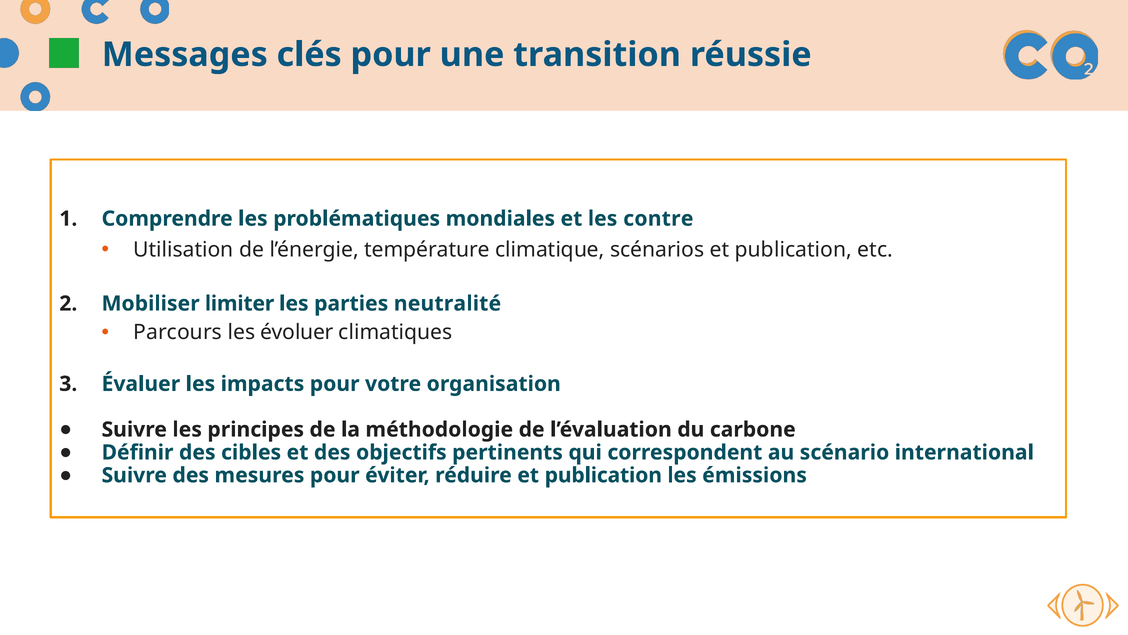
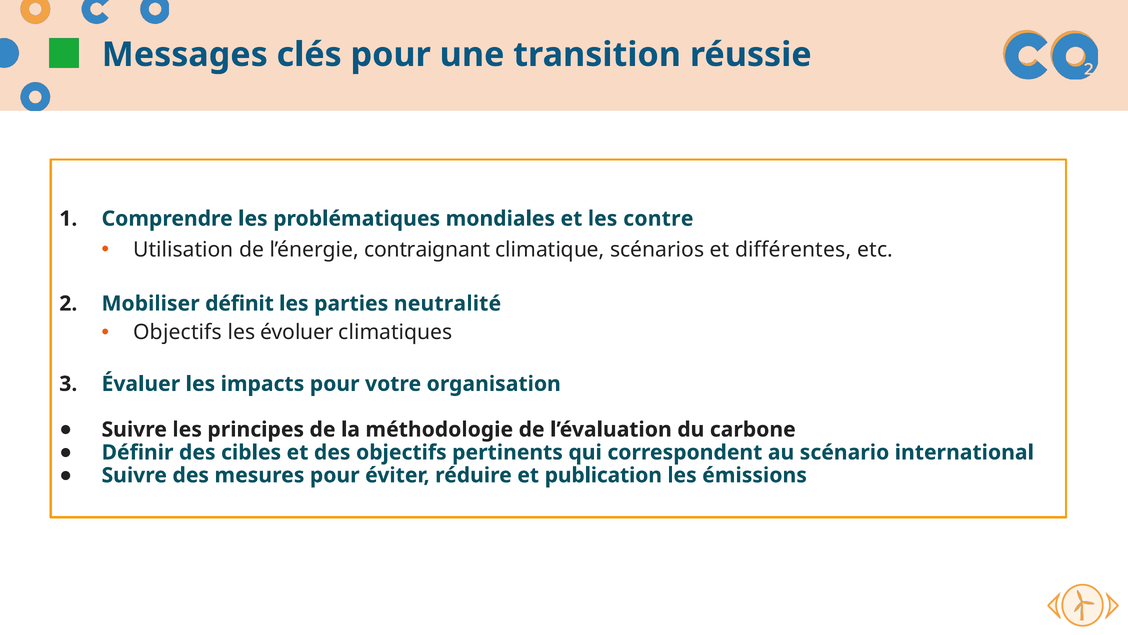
température: température -> contraignant (427, 250)
scénarios et publication: publication -> différentes (793, 250)
limiter: limiter -> définit (239, 303)
Parcours: Parcours -> Objectifs (178, 332)
